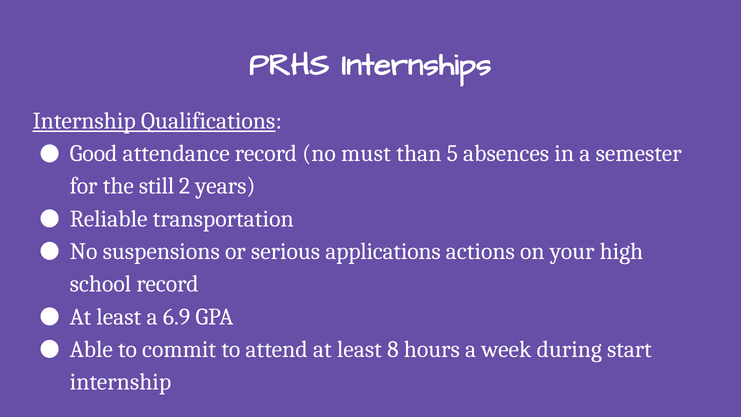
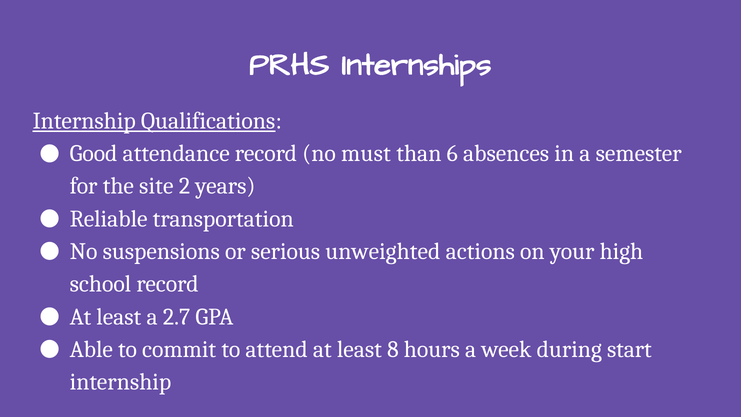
5: 5 -> 6 (452, 153)
still: still -> site (156, 186)
applications: applications -> unweighted (383, 251)
6.9: 6.9 -> 2.7 (177, 317)
